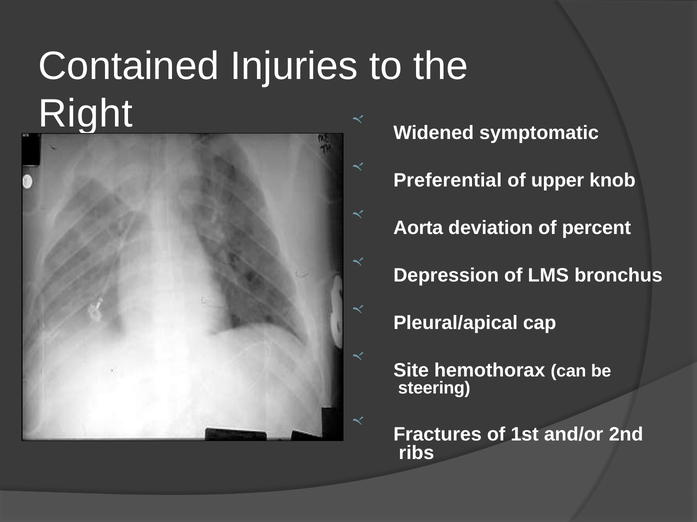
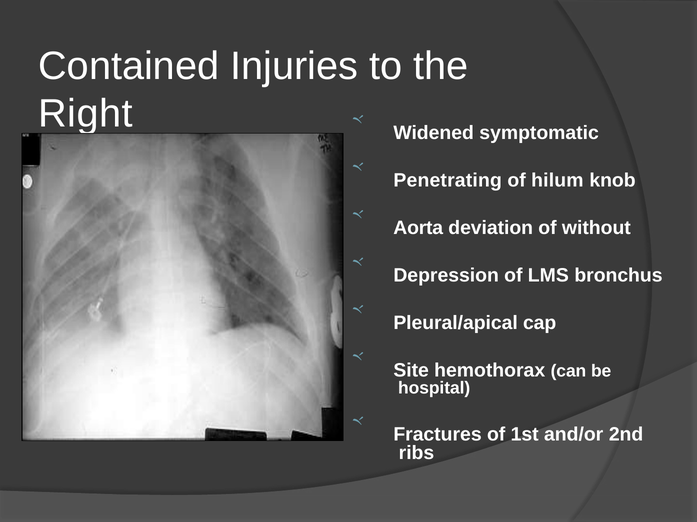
Preferential: Preferential -> Penetrating (448, 181)
upper: upper -> hilum (557, 181)
percent: percent -> without (596, 228)
steering: steering -> hospital (434, 389)
